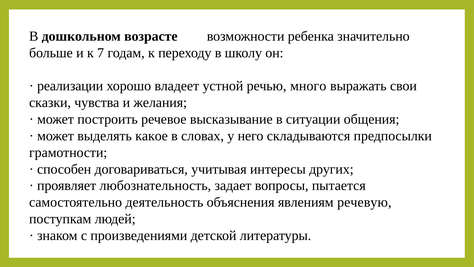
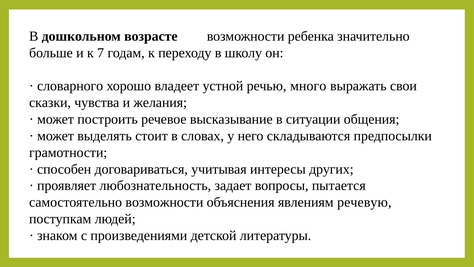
реализации: реализации -> словарного (70, 86)
какое: какое -> стоит (152, 136)
самостоятельно деятельность: деятельность -> возможности (164, 202)
